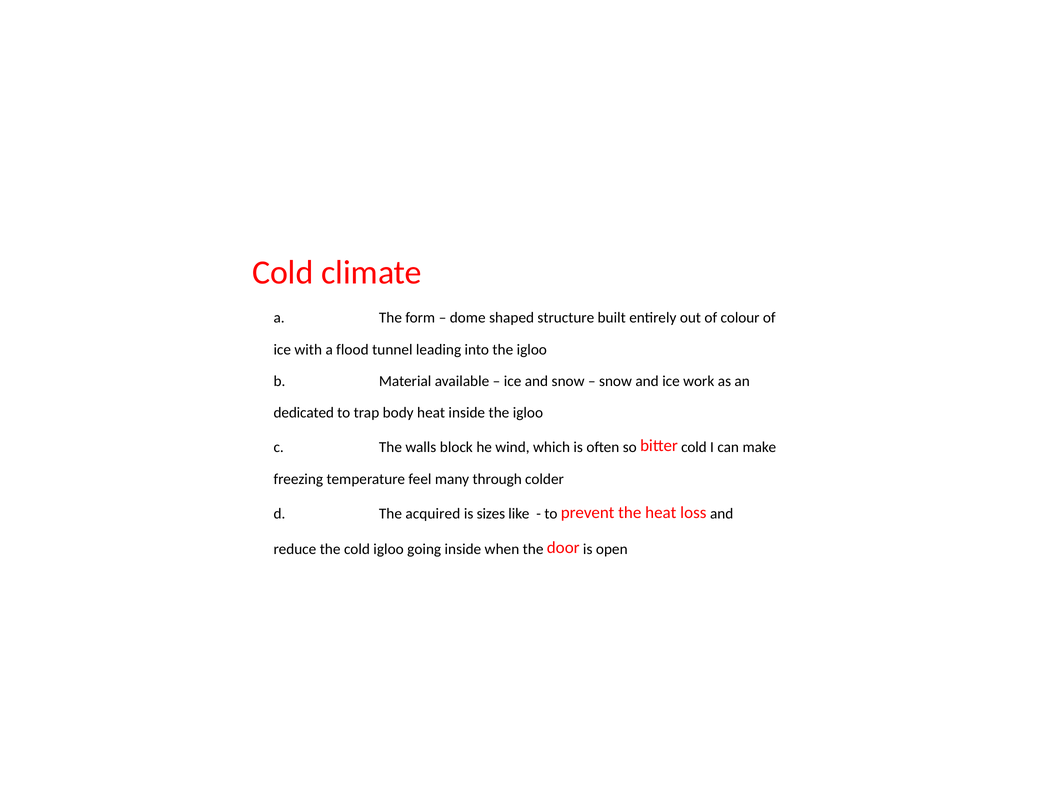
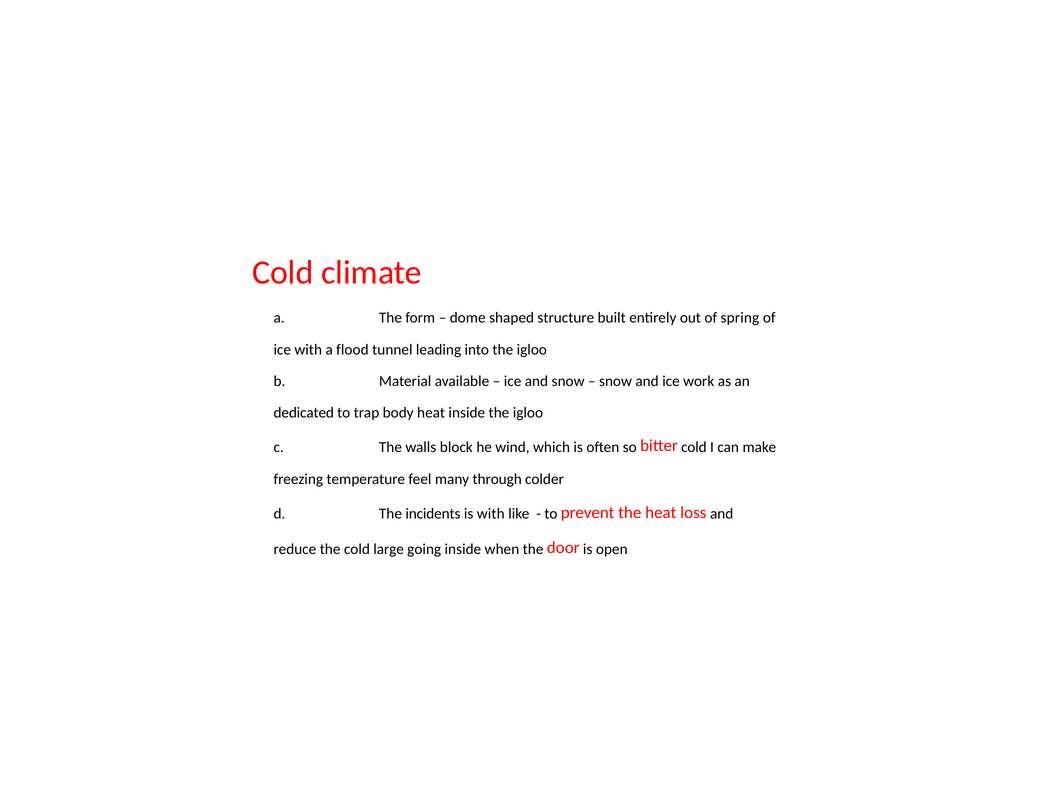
colour: colour -> spring (740, 318)
acquired: acquired -> incidents (433, 514)
is sizes: sizes -> with (491, 514)
cold igloo: igloo -> large (389, 549)
